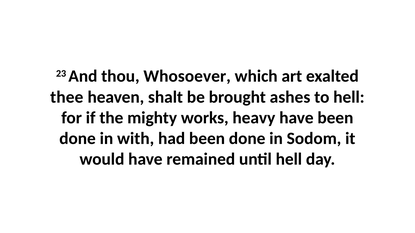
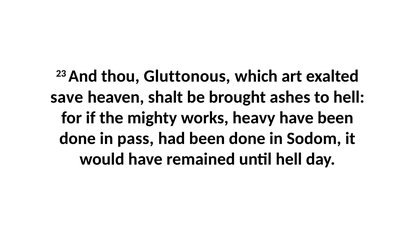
Whosoever: Whosoever -> Gluttonous (187, 76)
thee: thee -> save (67, 97)
with: with -> pass (136, 139)
